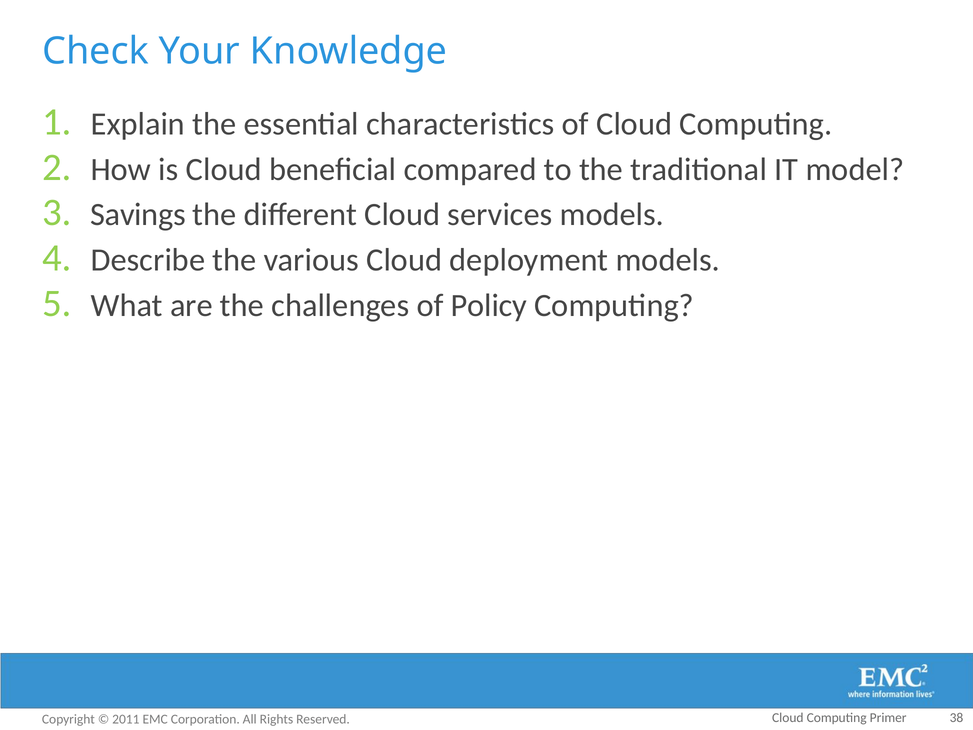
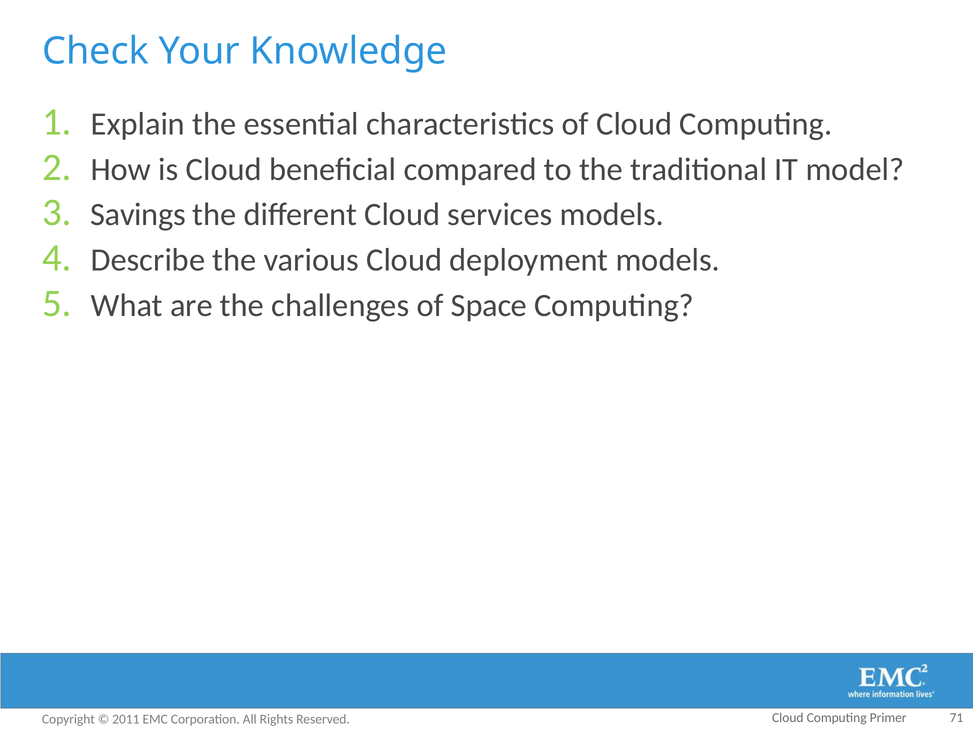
Policy: Policy -> Space (489, 305)
38: 38 -> 71 (956, 718)
